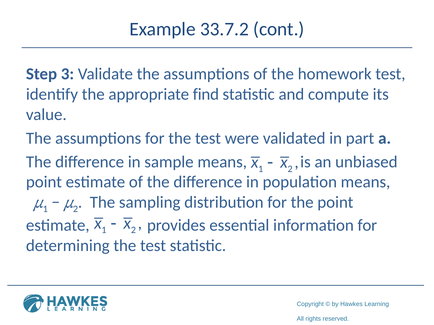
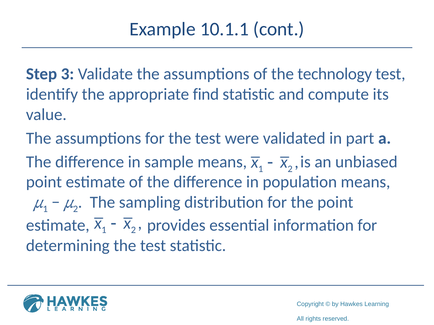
33.7.2: 33.7.2 -> 10.1.1 (224, 29)
homework: homework -> technology (335, 74)
